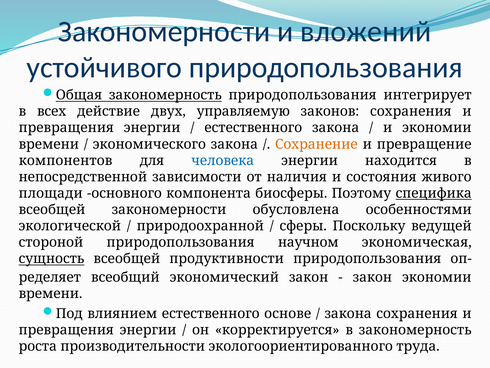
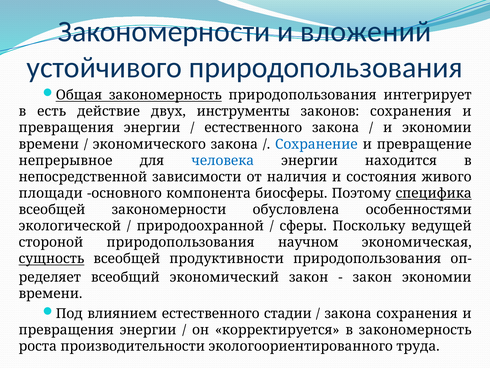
всех: всех -> есть (52, 111)
управляемую: управляемую -> инструменты (243, 111)
Сохранение colour: orange -> blue (316, 144)
компонентов: компонентов -> непрерывное (66, 160)
основе: основе -> стадии (288, 313)
